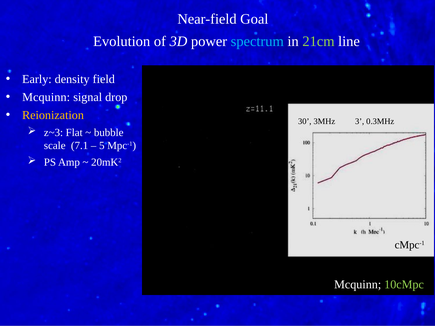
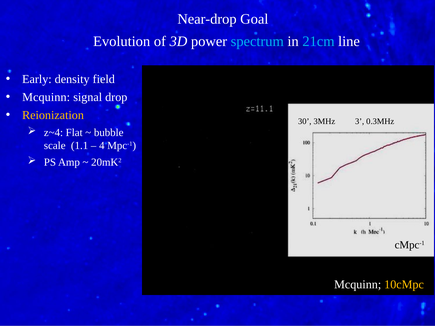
Near-field: Near-field -> Near-drop (207, 19)
21cm colour: light green -> light blue (318, 42)
z~3: z~3 -> z~4 (53, 133)
7.1: 7.1 -> 1.1 (80, 146)
5: 5 -> 4 (102, 146)
10cMpc colour: light green -> yellow (404, 285)
